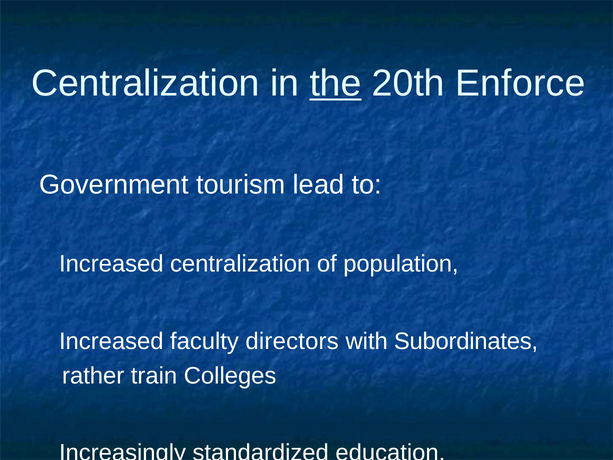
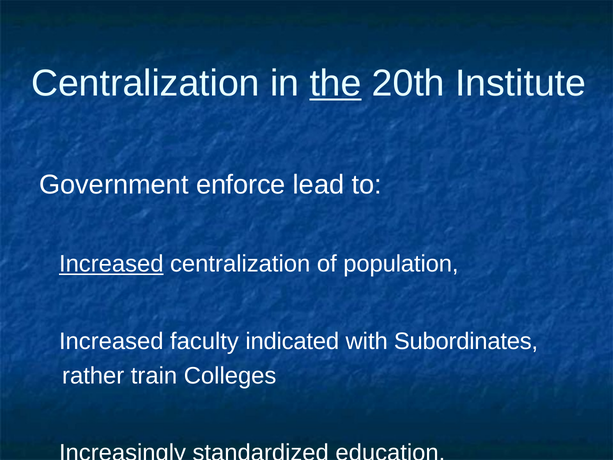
Enforce: Enforce -> Institute (521, 83)
tourism: tourism -> enforce (241, 185)
Increased underline: none -> present (111, 264)
directors: directors -> indicated (292, 341)
